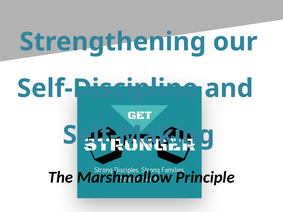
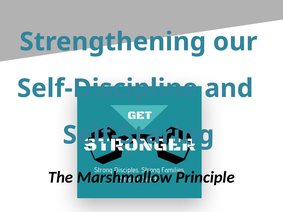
Self-Making: Self-Making -> Self-Staring (138, 135)
